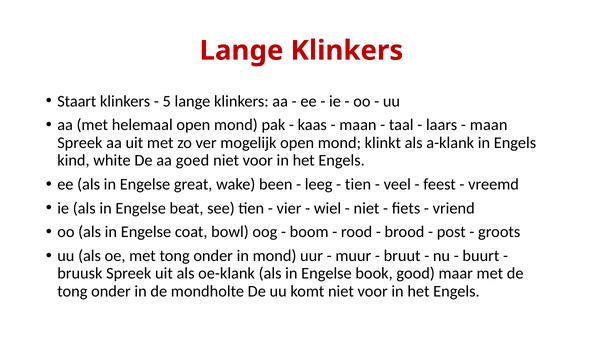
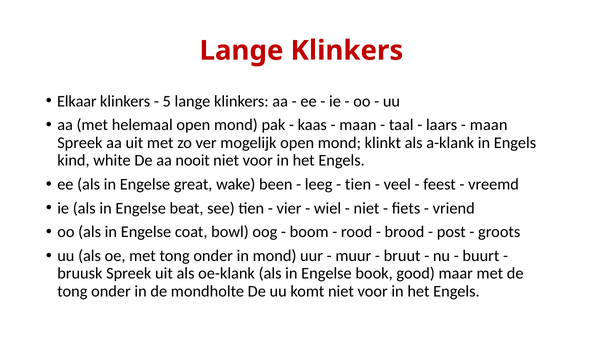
Staart: Staart -> Elkaar (77, 101)
goed: goed -> nooit (193, 160)
